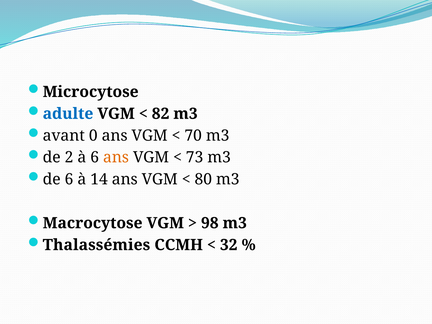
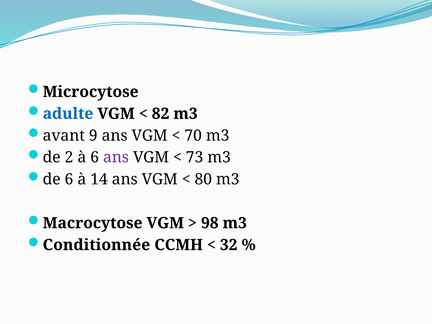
0: 0 -> 9 (93, 136)
ans colour: orange -> purple (116, 157)
Thalassémies: Thalassémies -> Conditionnée (96, 245)
